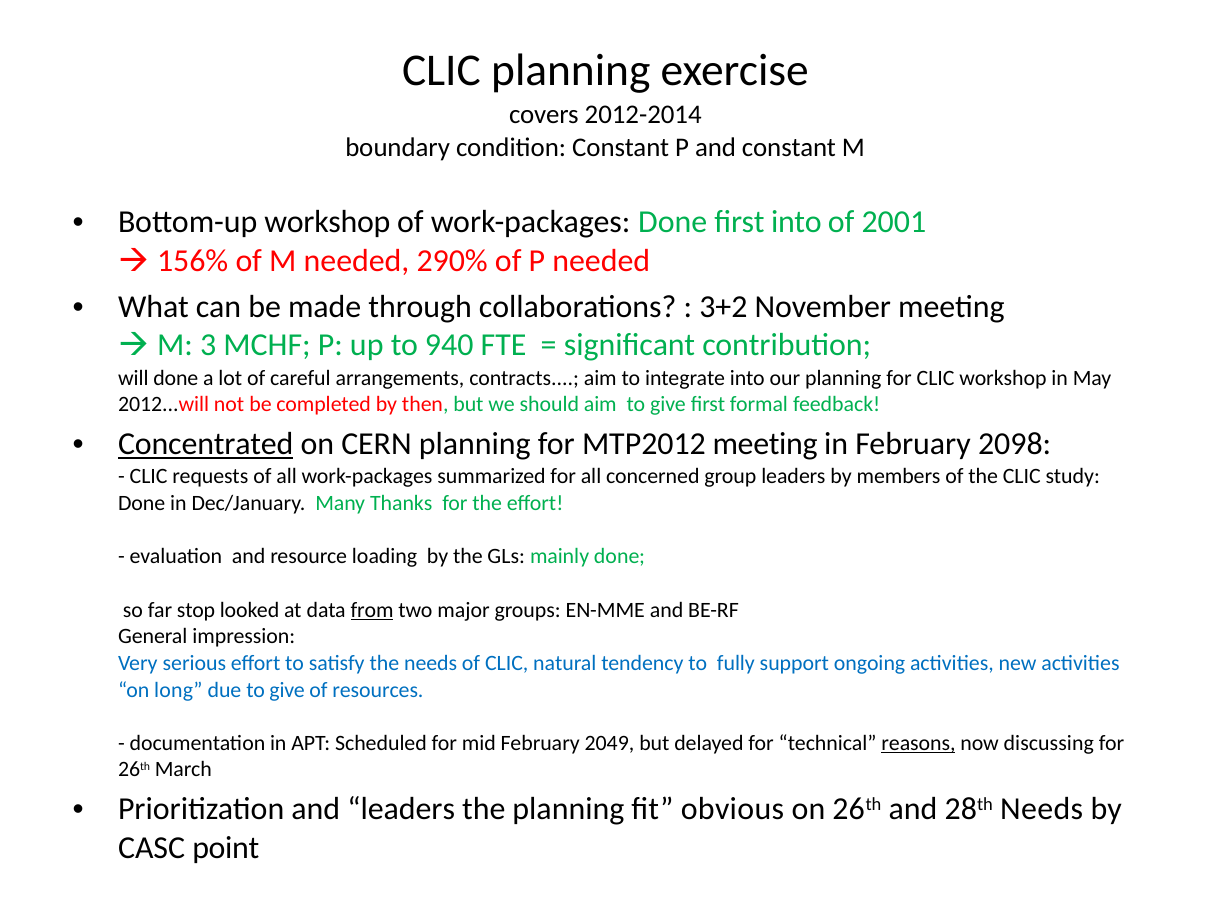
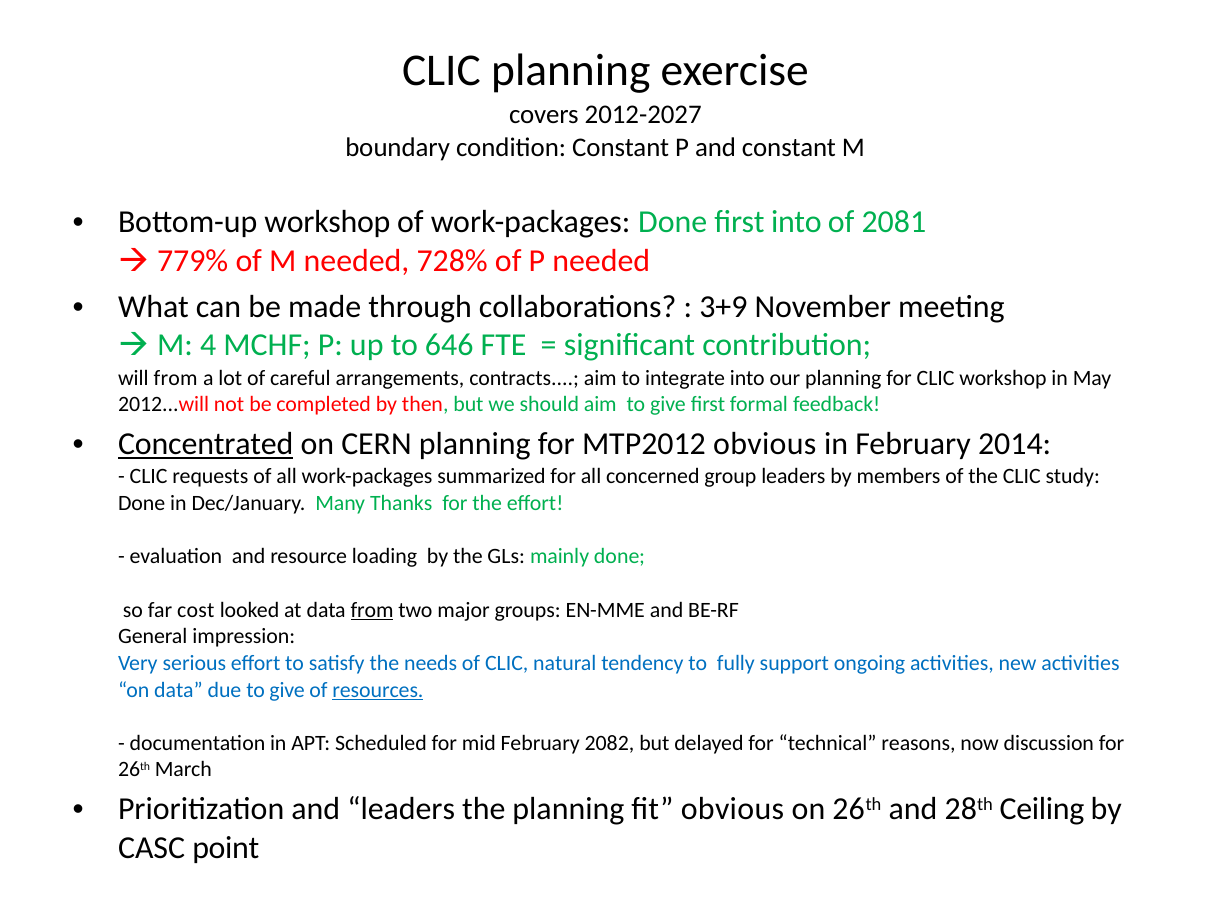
2012-2014: 2012-2014 -> 2012-2027 (643, 114)
2001: 2001 -> 2081 (894, 222)
156%: 156% -> 779% (193, 261)
290%: 290% -> 728% (452, 261)
3+2: 3+2 -> 3+9 (723, 307)
3: 3 -> 4 (208, 345)
940: 940 -> 646 (449, 345)
will done: done -> from (176, 378)
MTP2012 meeting: meeting -> obvious (765, 444)
2098: 2098 -> 2014 (1015, 444)
stop: stop -> cost (196, 610)
on long: long -> data (179, 690)
resources underline: none -> present (378, 690)
2049: 2049 -> 2082 (609, 743)
reasons underline: present -> none (918, 743)
discussing: discussing -> discussion (1049, 743)
28th Needs: Needs -> Ceiling (1042, 810)
